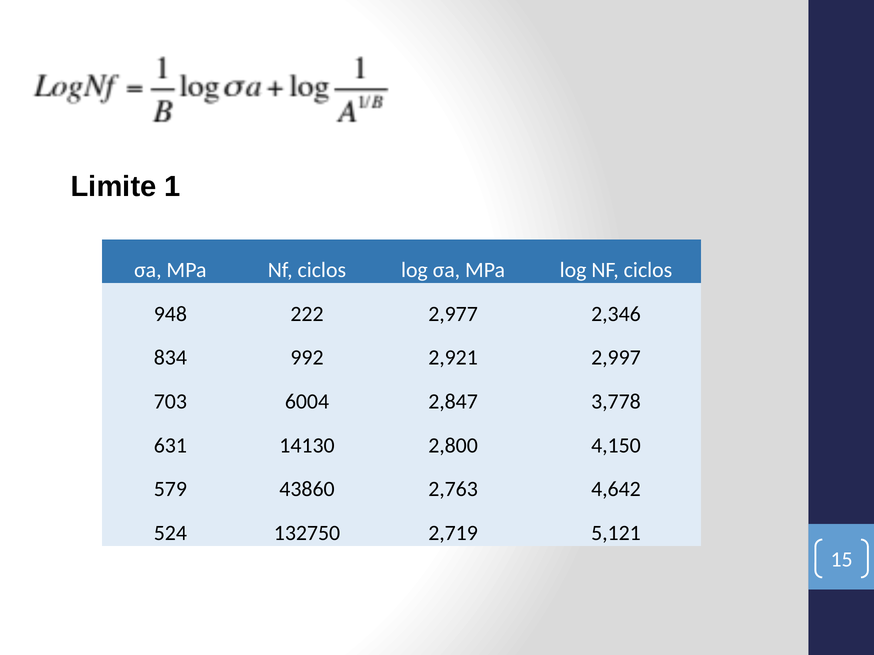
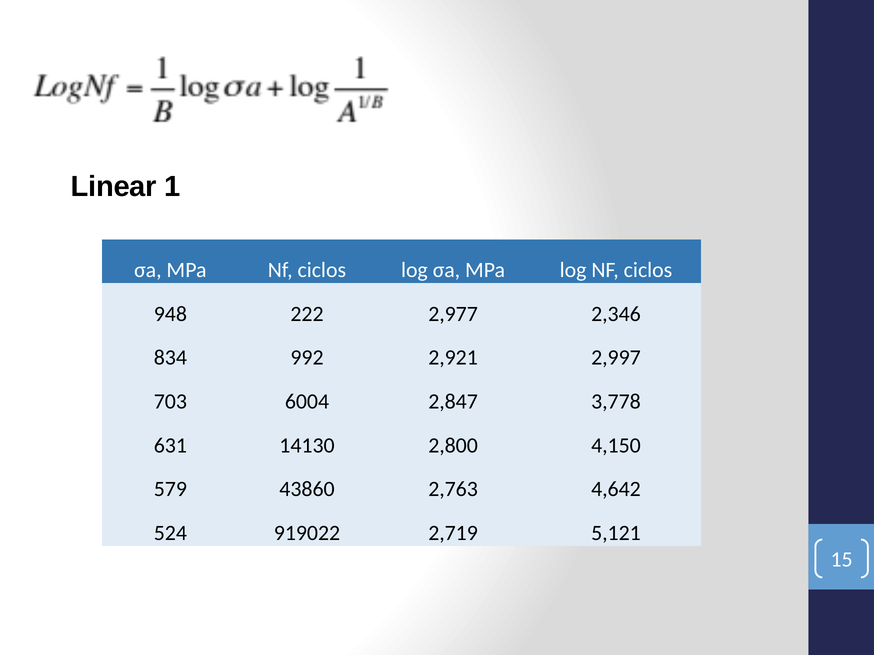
Limite: Limite -> Linear (114, 187)
132750: 132750 -> 919022 (307, 533)
